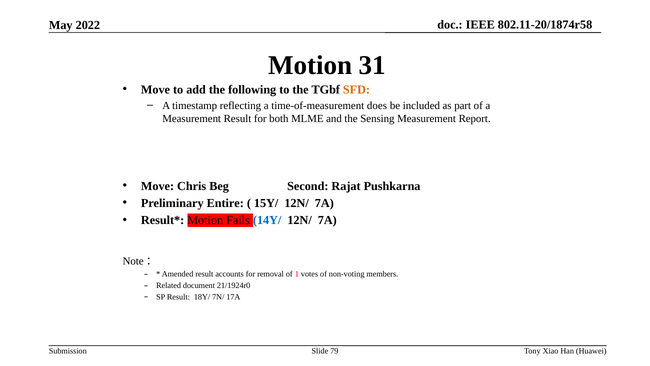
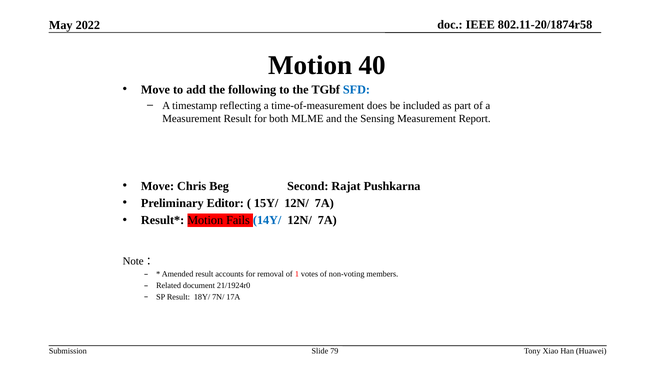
31: 31 -> 40 (372, 65)
SFD colour: orange -> blue (356, 89)
Entire: Entire -> Editor (225, 203)
